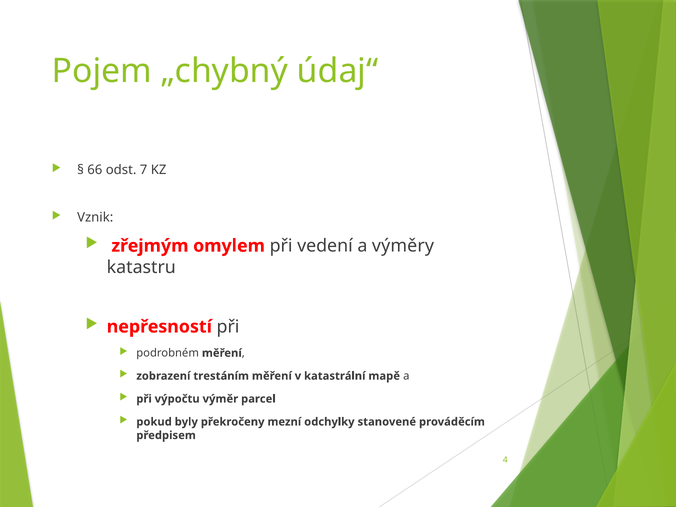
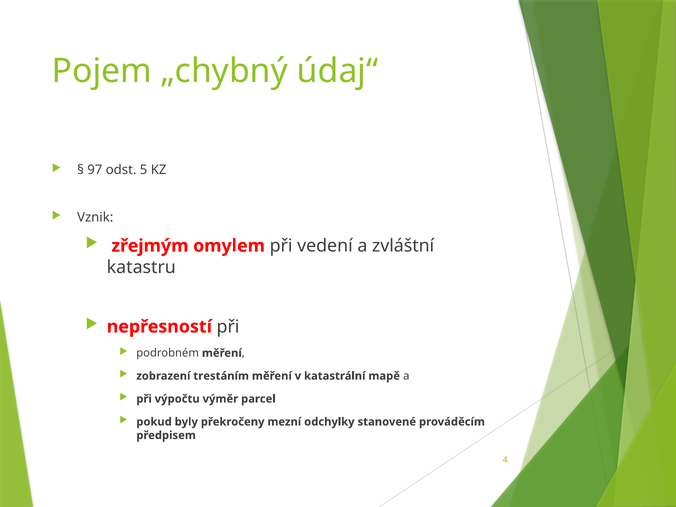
66: 66 -> 97 (95, 170)
7: 7 -> 5 (144, 170)
výměry: výměry -> zvláštní (403, 246)
